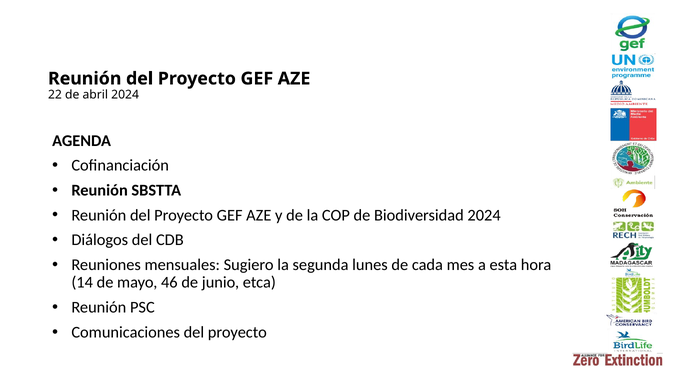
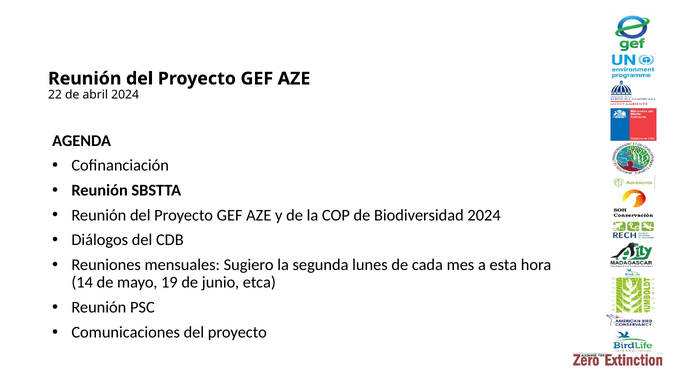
46: 46 -> 19 (169, 282)
